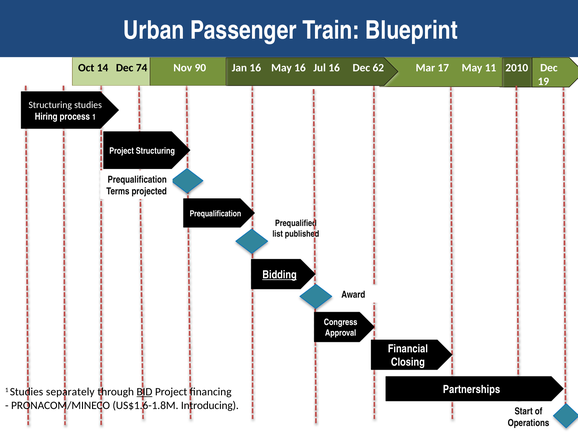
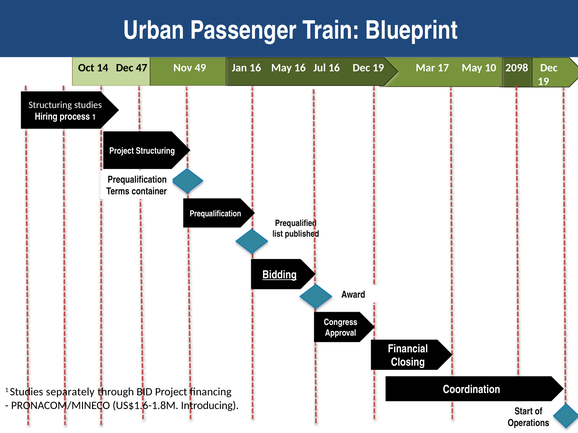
74: 74 -> 47 (142, 68)
90: 90 -> 49 (200, 68)
16 Dec 62: 62 -> 19 (378, 68)
11: 11 -> 10 (491, 68)
2010: 2010 -> 2098 (517, 68)
projected: projected -> container (149, 191)
Partnerships: Partnerships -> Coordination (472, 390)
BID underline: present -> none (144, 392)
